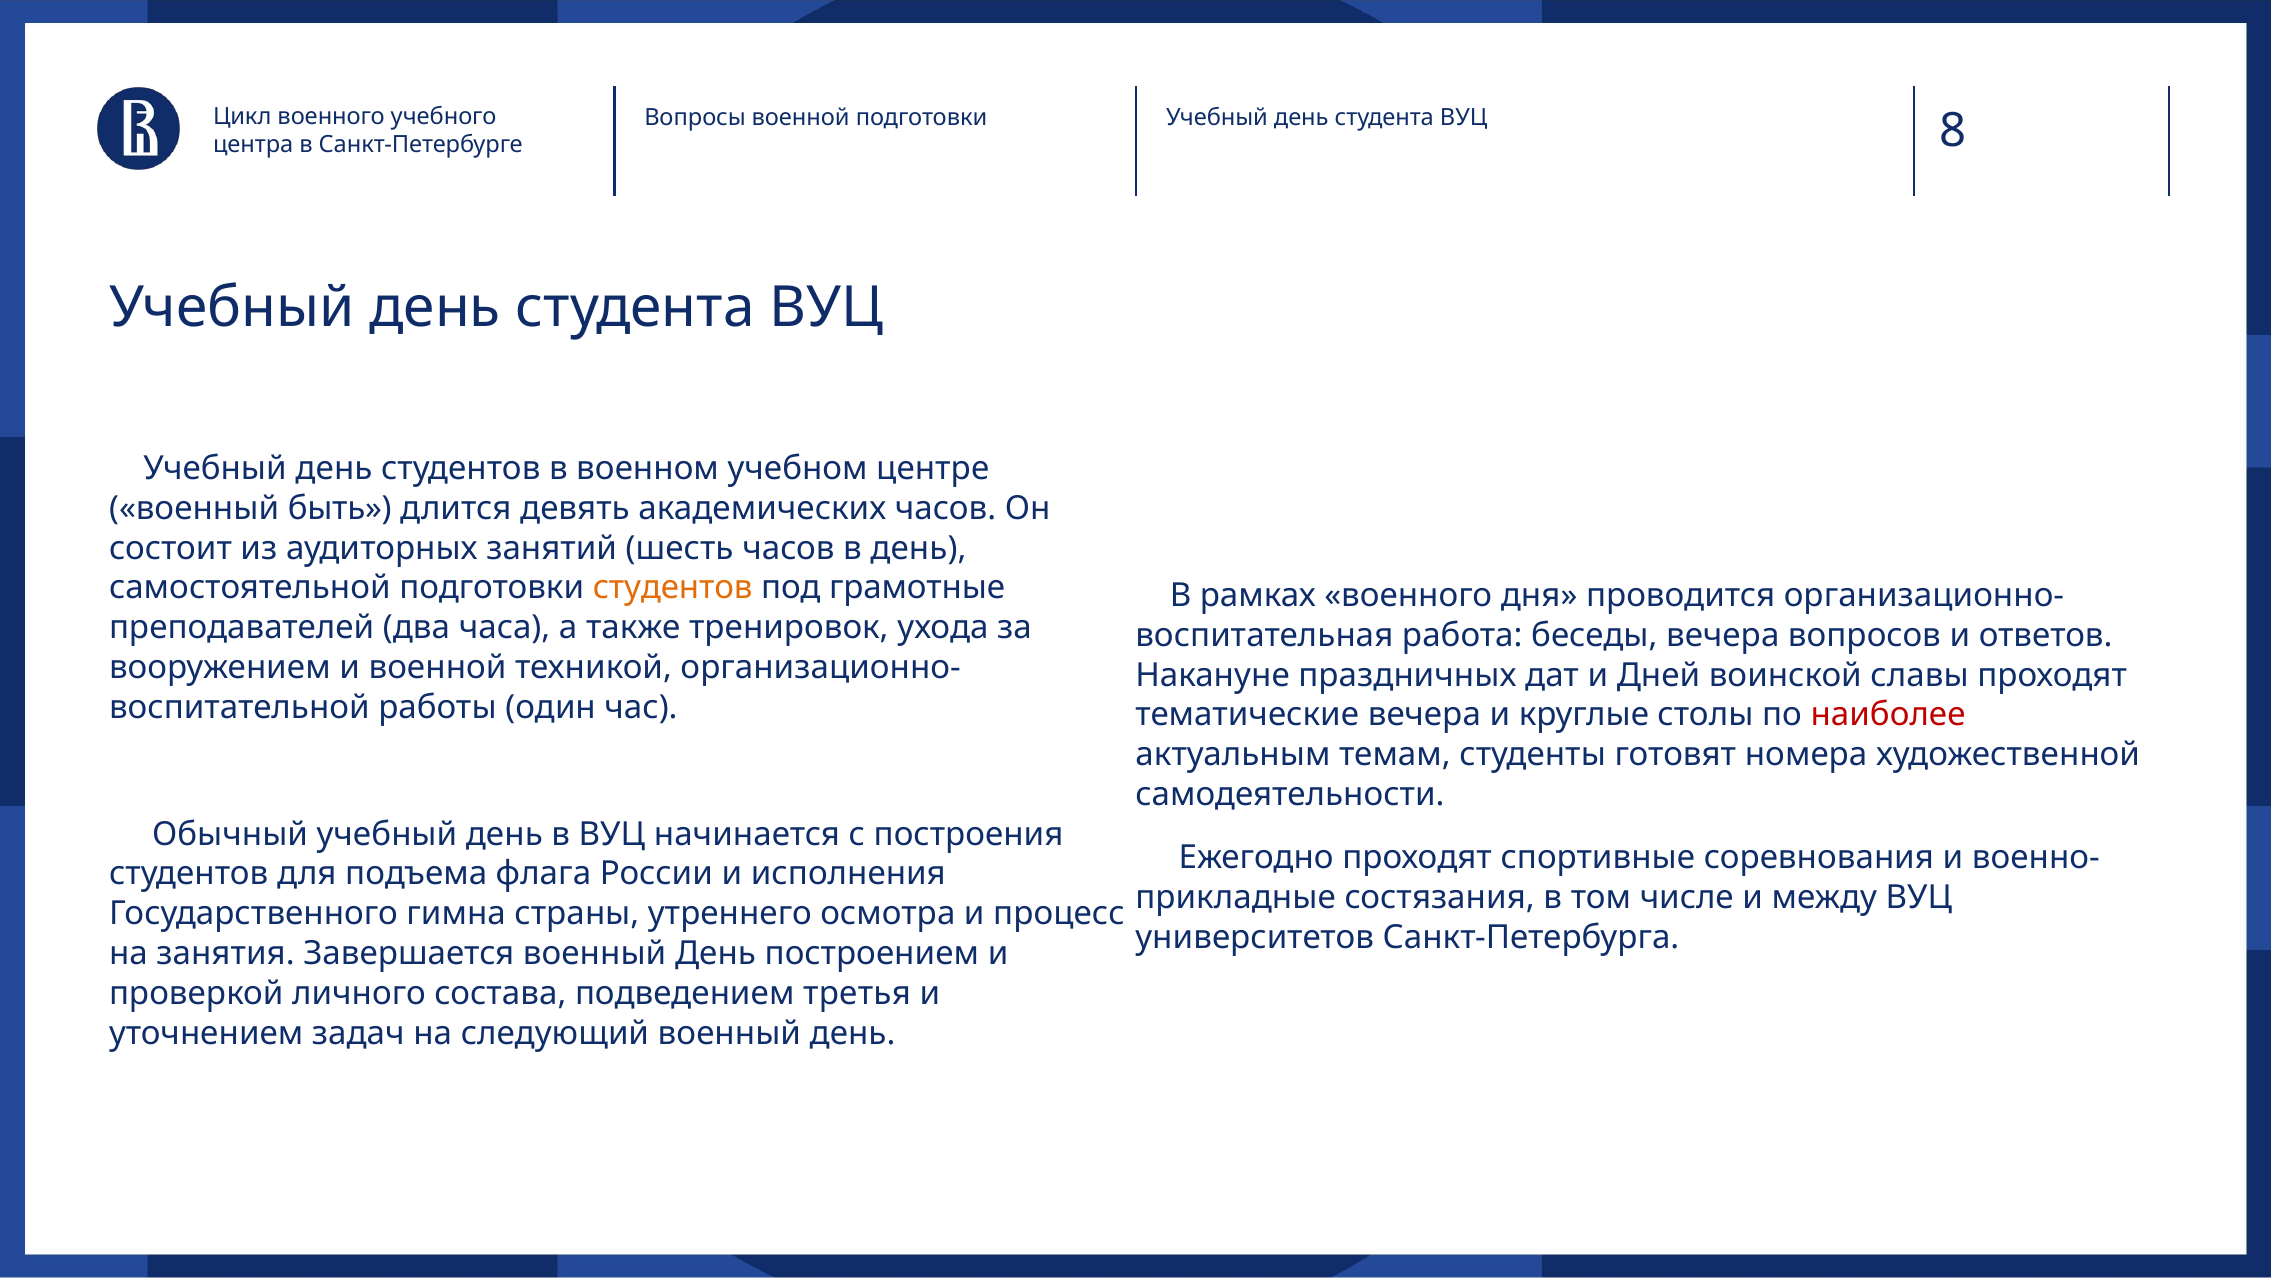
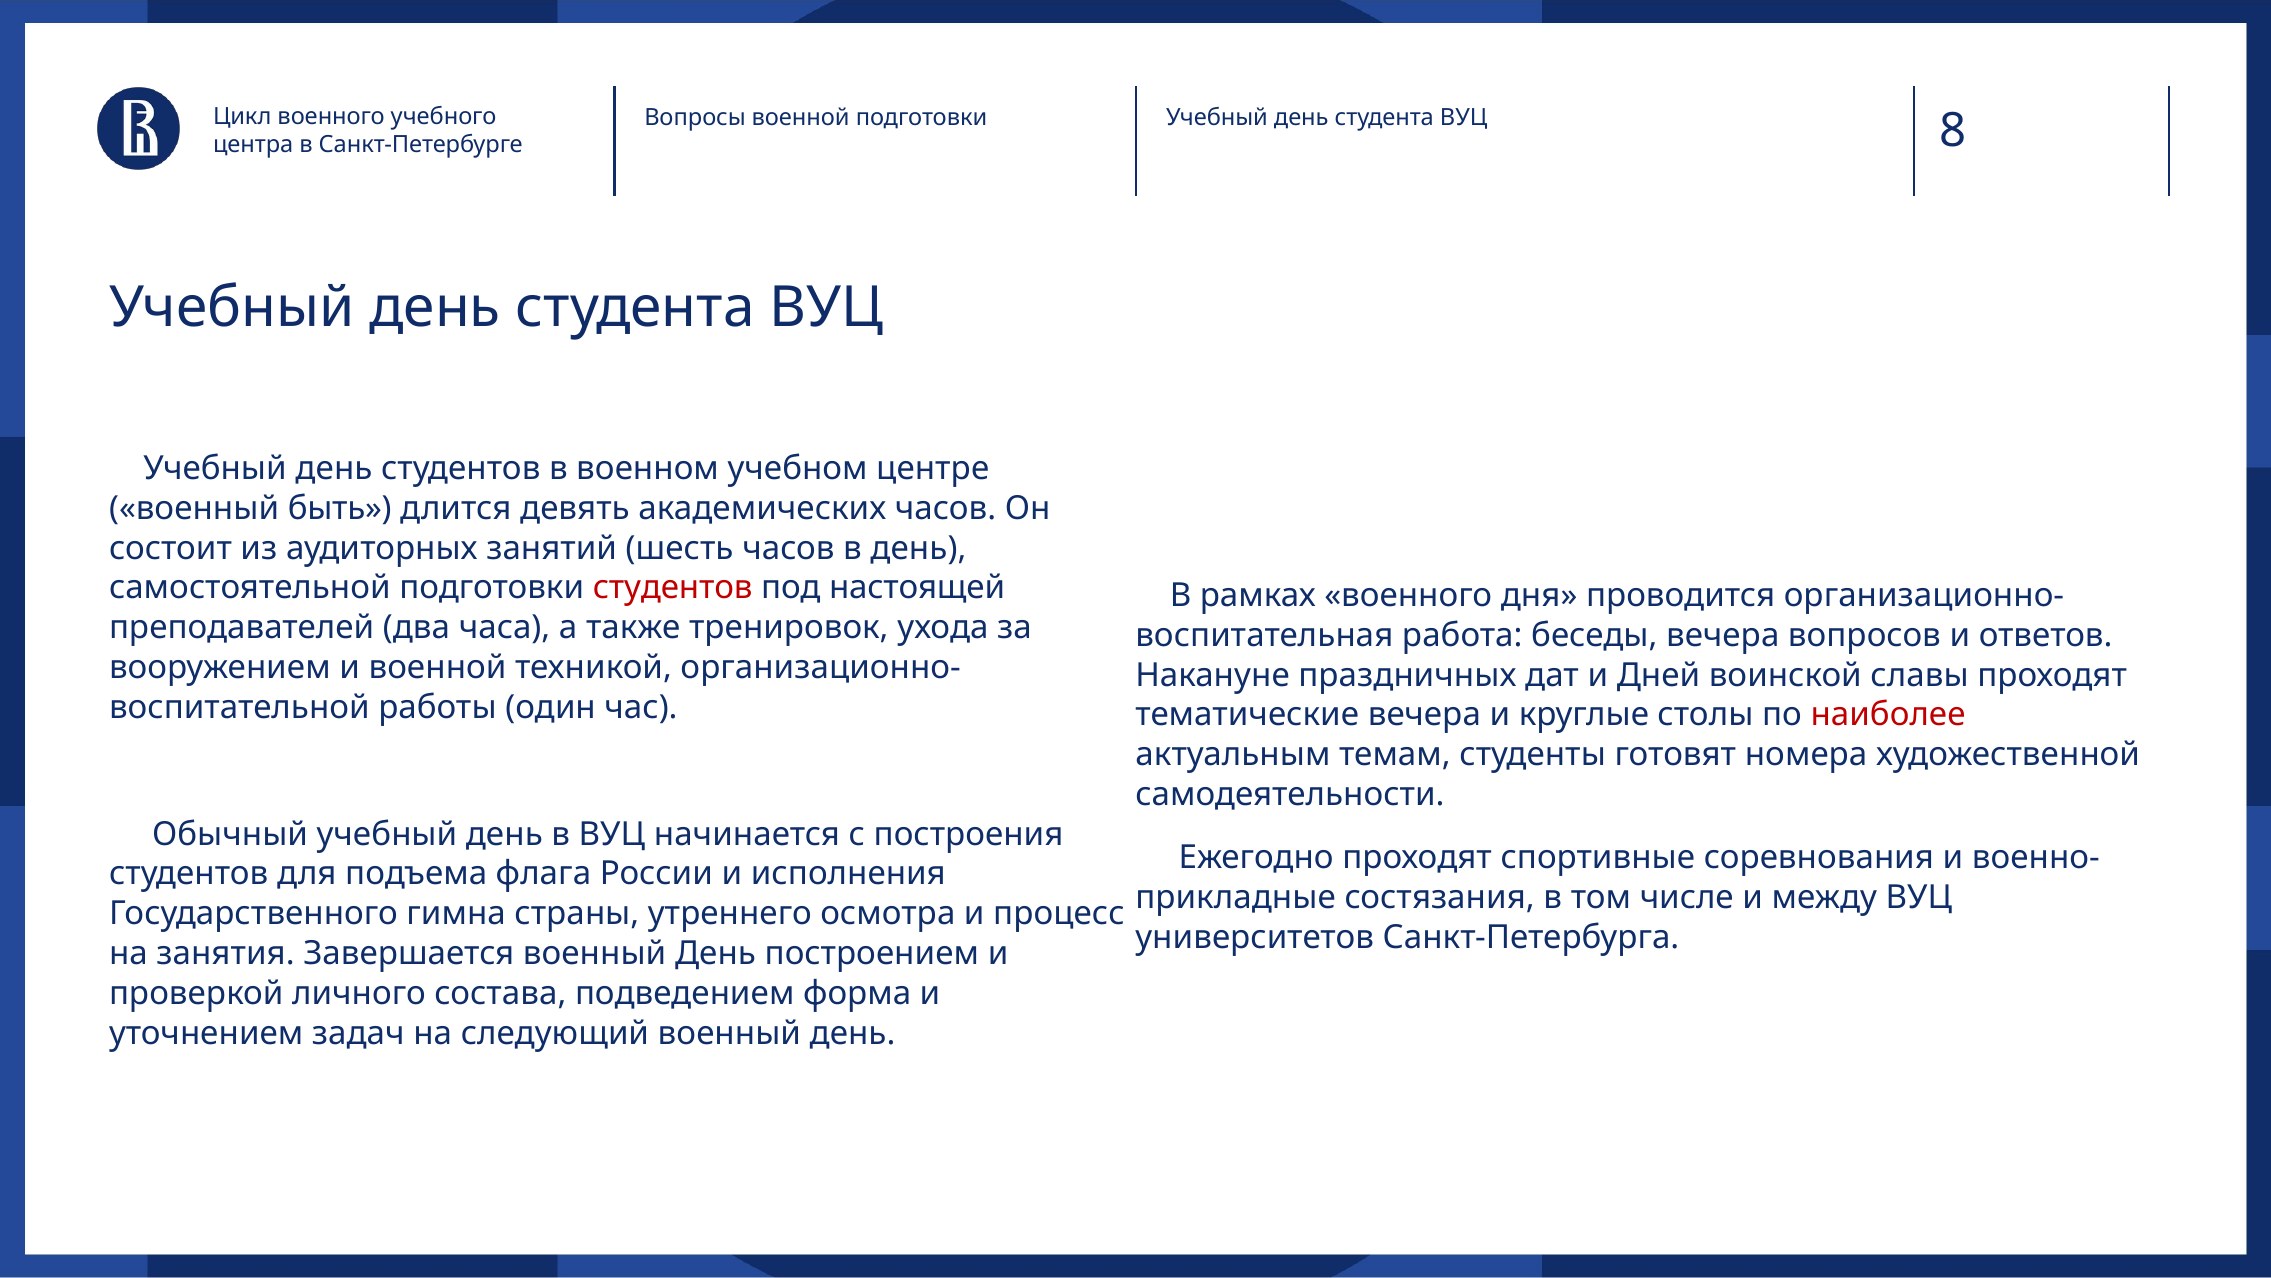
студентов colour: orange -> red (673, 588)
грамотные: грамотные -> настоящей (917, 588)
третья: третья -> форма (857, 993)
